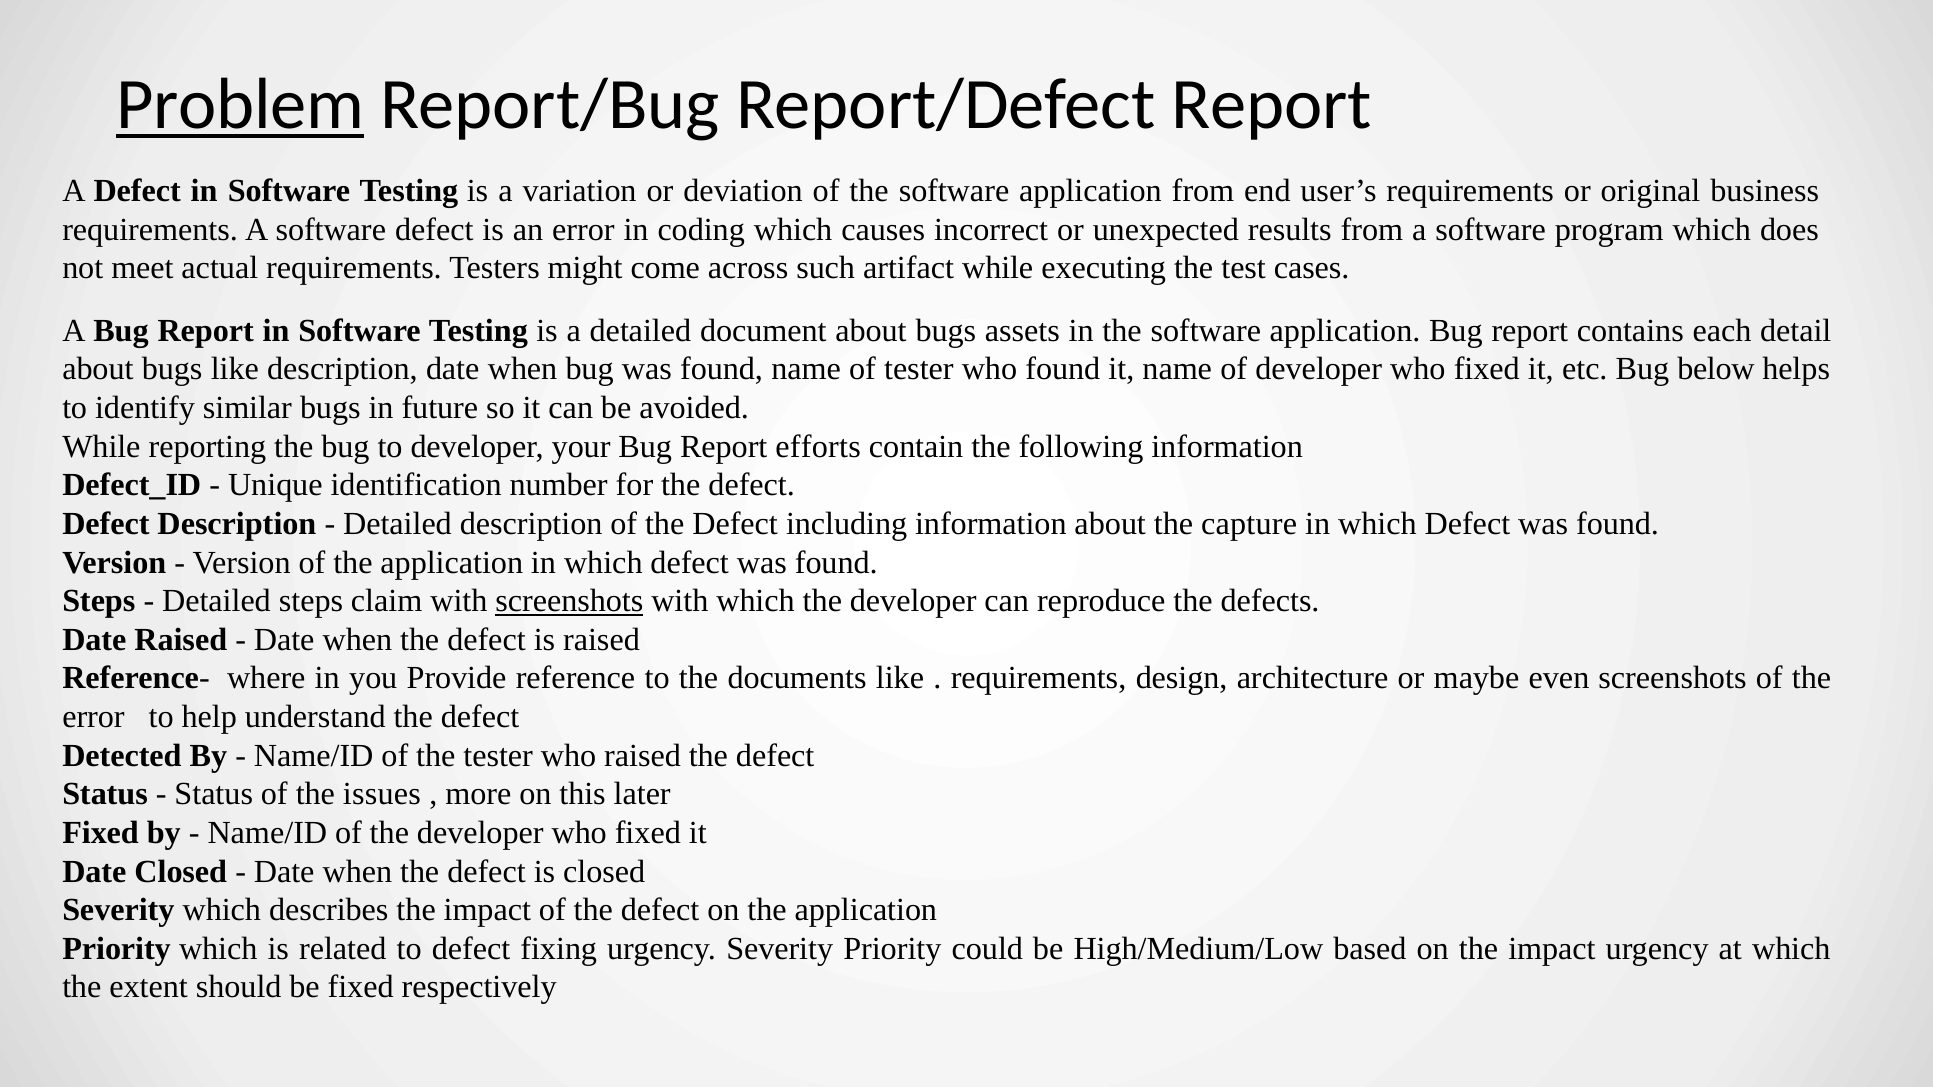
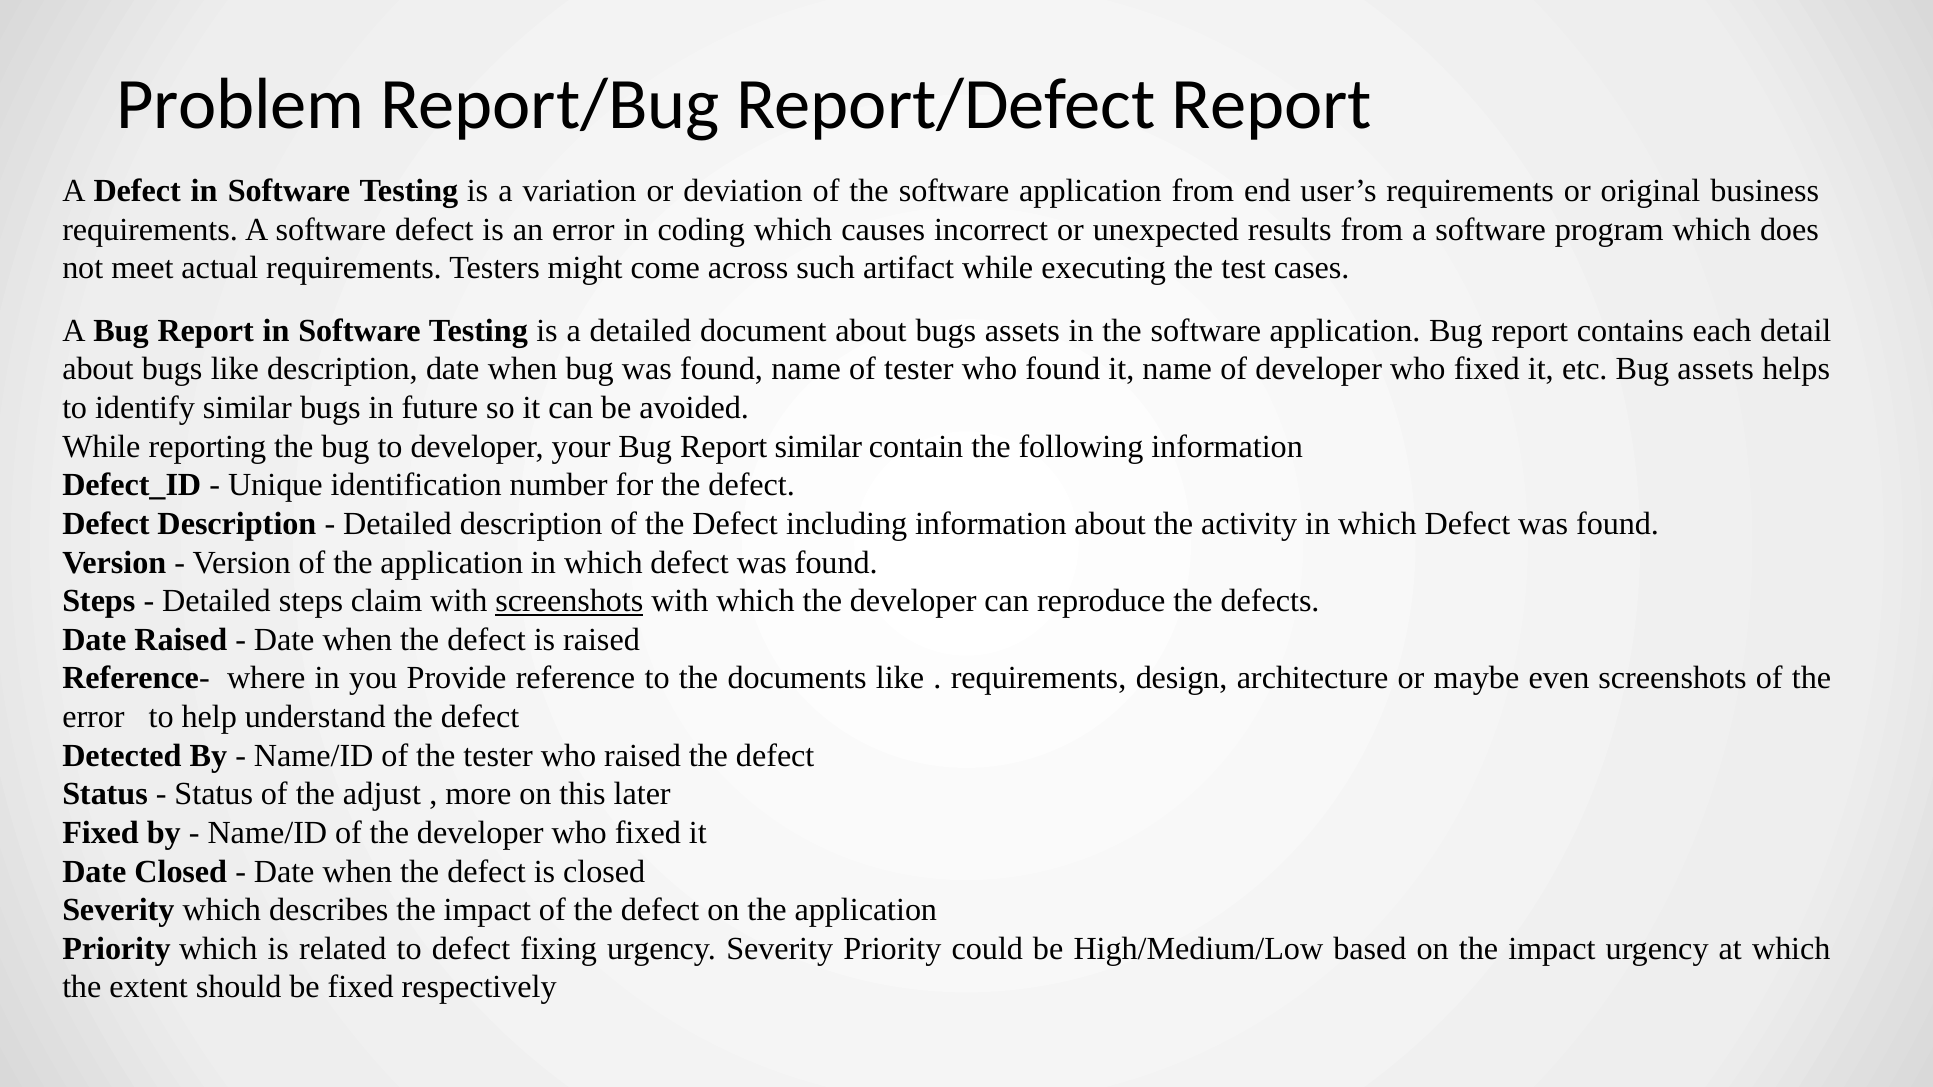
Problem underline: present -> none (240, 105)
Bug below: below -> assets (1716, 369)
Report efforts: efforts -> similar (818, 447)
capture: capture -> activity (1249, 524)
issues: issues -> adjust (382, 795)
